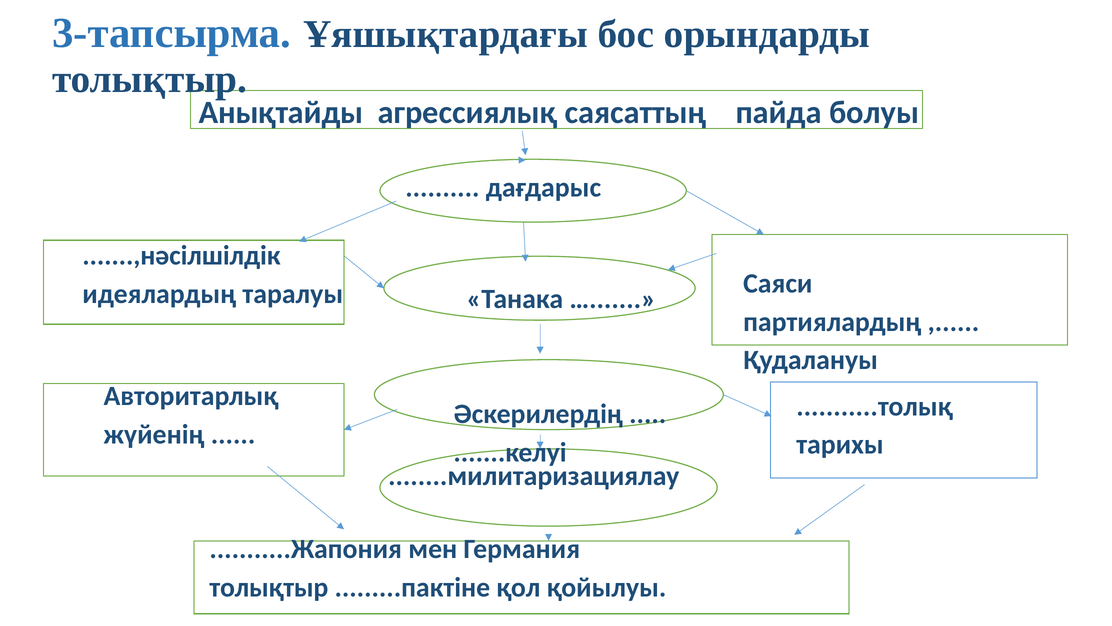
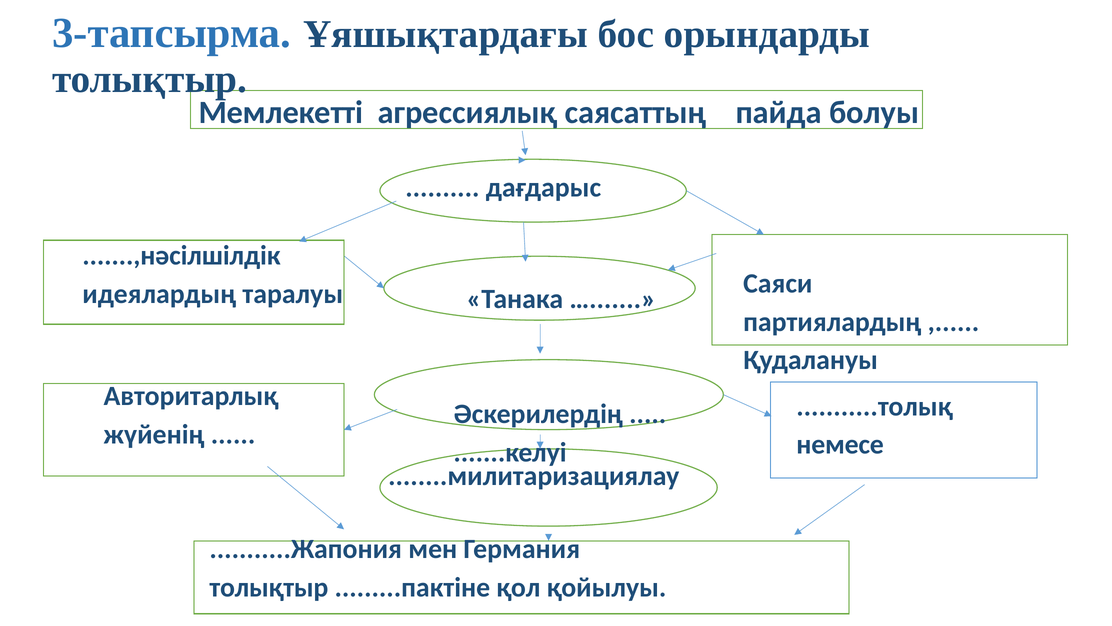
Анықтайды: Анықтайды -> Мемлекетті (281, 112)
тарихы: тарихы -> немесе (840, 444)
